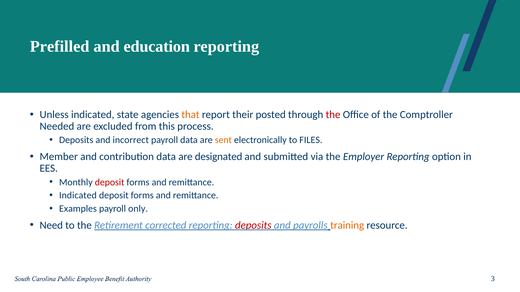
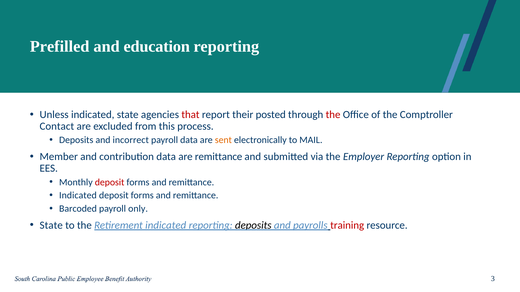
that colour: orange -> red (190, 115)
Needed: Needed -> Contact (57, 127)
FILES: FILES -> MAIL (311, 140)
are designated: designated -> remittance (219, 157)
Examples: Examples -> Barcoded (78, 209)
Need: Need -> State (51, 226)
Retirement corrected: corrected -> indicated (166, 226)
deposits colour: red -> black (253, 226)
training colour: orange -> red (347, 226)
